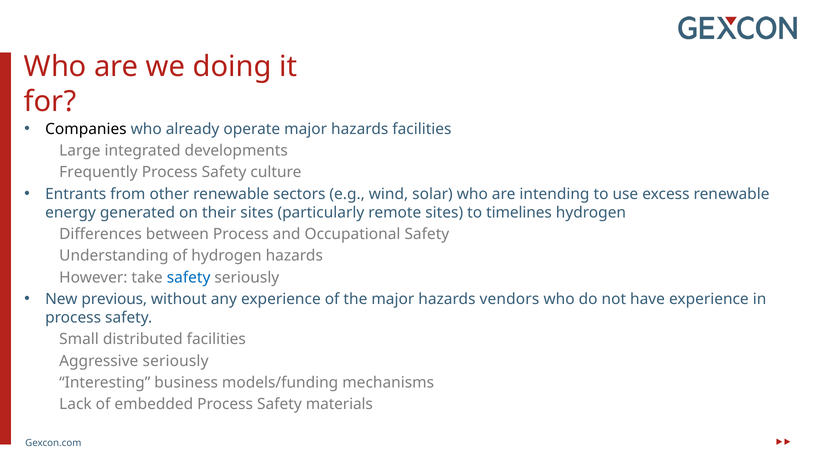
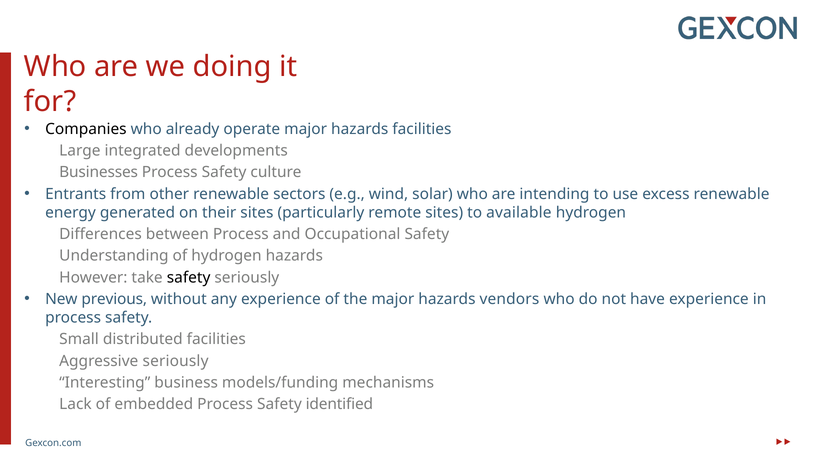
Frequently: Frequently -> Businesses (99, 172)
timelines: timelines -> available (519, 213)
safety colour: blue -> black (189, 278)
materials: materials -> identified (339, 404)
